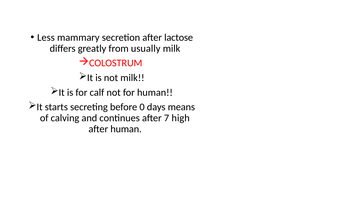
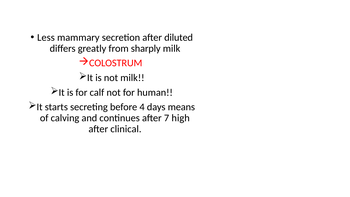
lactose: lactose -> diluted (179, 37)
usually: usually -> sharply (146, 48)
0: 0 -> 4 (142, 107)
after human: human -> clinical (126, 129)
